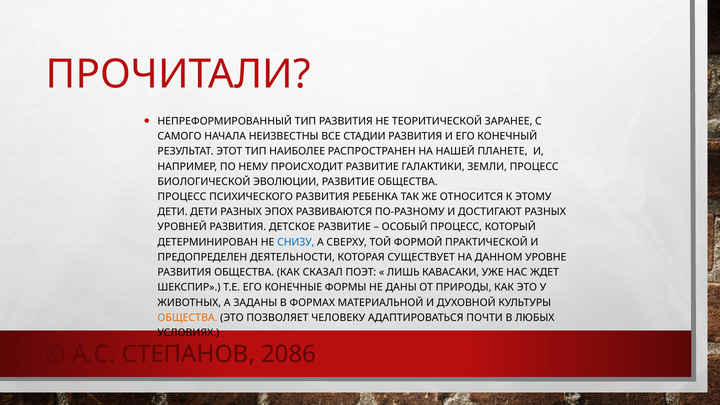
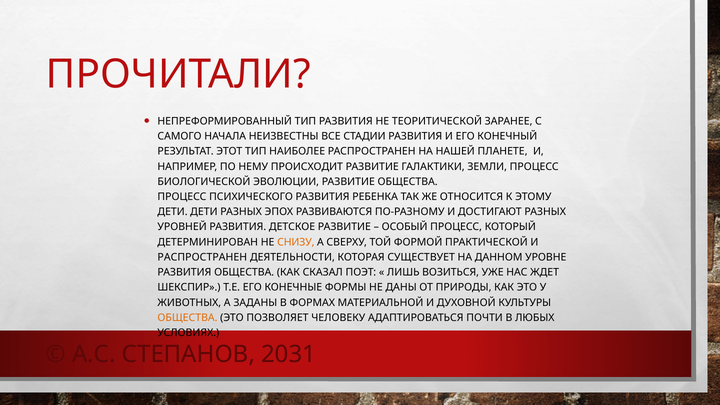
СНИЗУ colour: blue -> orange (296, 242)
ПРЕДОПРЕДЕЛЕН: ПРЕДОПРЕДЕЛЕН -> РАСПРОСТРАНЕН (202, 257)
КАВАСАКИ: КАВАСАКИ -> ВОЗИТЬСЯ (451, 272)
2086: 2086 -> 2031 (289, 354)
